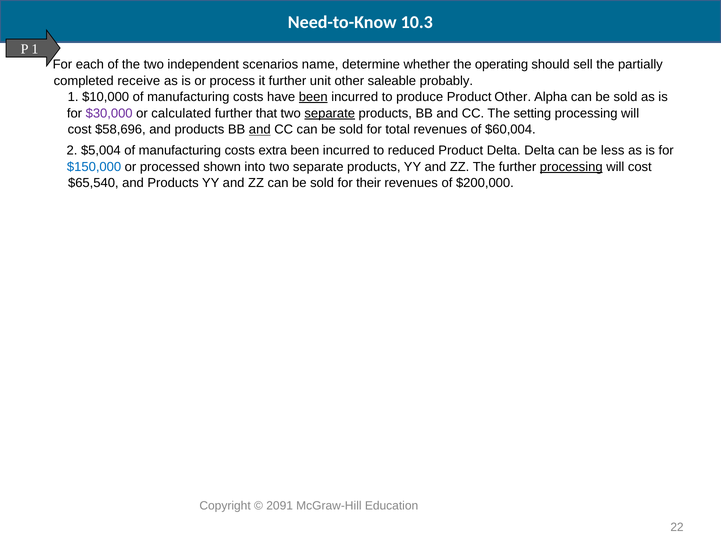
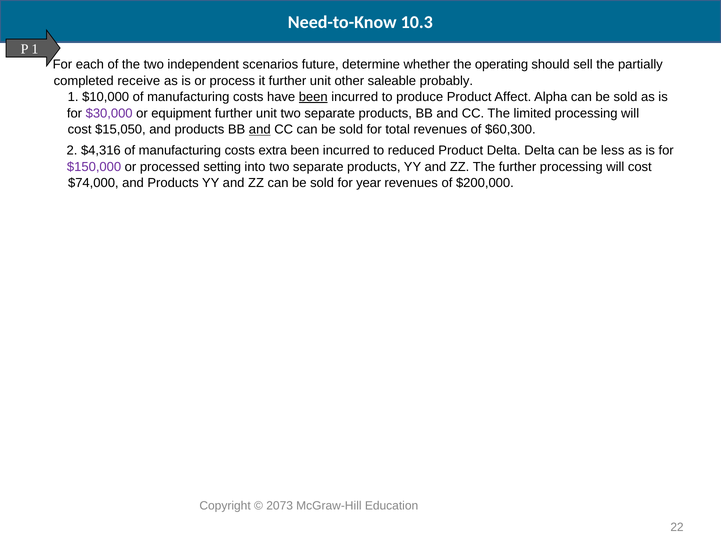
name: name -> future (320, 64)
Product Other: Other -> Affect (513, 97)
calculated: calculated -> equipment (181, 113)
that: that -> unit (266, 113)
separate underline: present -> none (330, 113)
setting: setting -> limited (532, 113)
$58,696: $58,696 -> $15,050 (120, 130)
$60,004: $60,004 -> $60,300 (510, 130)
$5,004: $5,004 -> $4,316 (101, 151)
$150,000 colour: blue -> purple (94, 167)
shown: shown -> setting (222, 167)
processing underline: present -> none (571, 167)
$65,540: $65,540 -> $74,000 (93, 183)
their: their -> year (369, 183)
2091: 2091 -> 2073 (280, 506)
